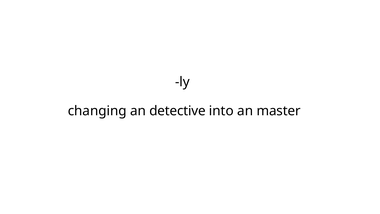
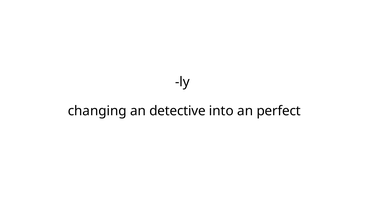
master: master -> perfect (279, 111)
